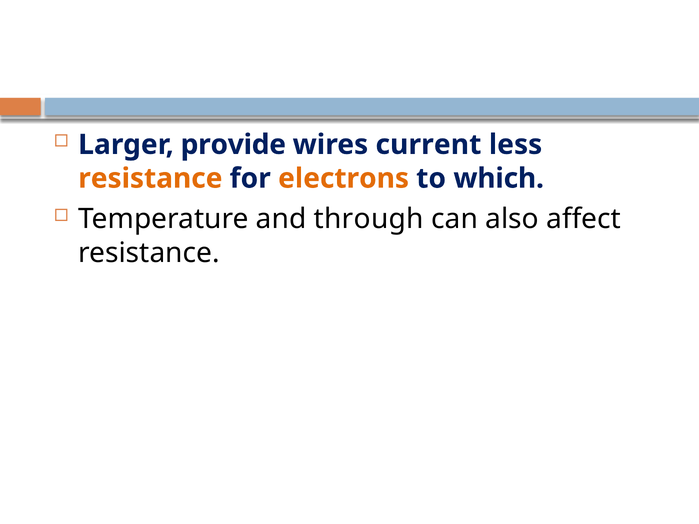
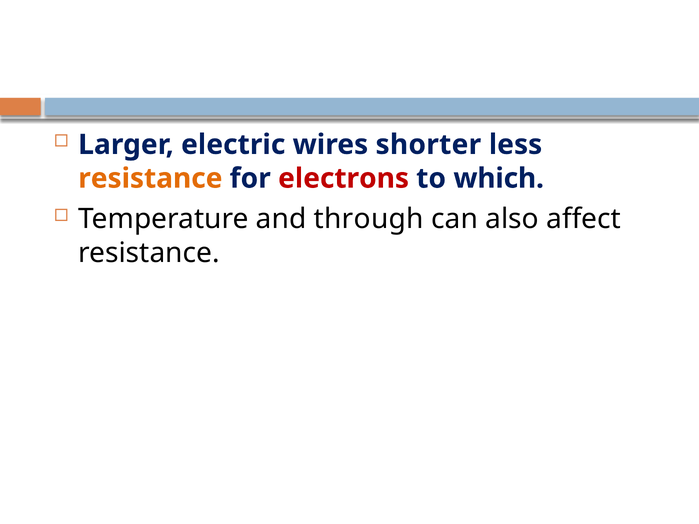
provide: provide -> electric (233, 145)
current: current -> shorter (428, 145)
electrons colour: orange -> red (344, 178)
